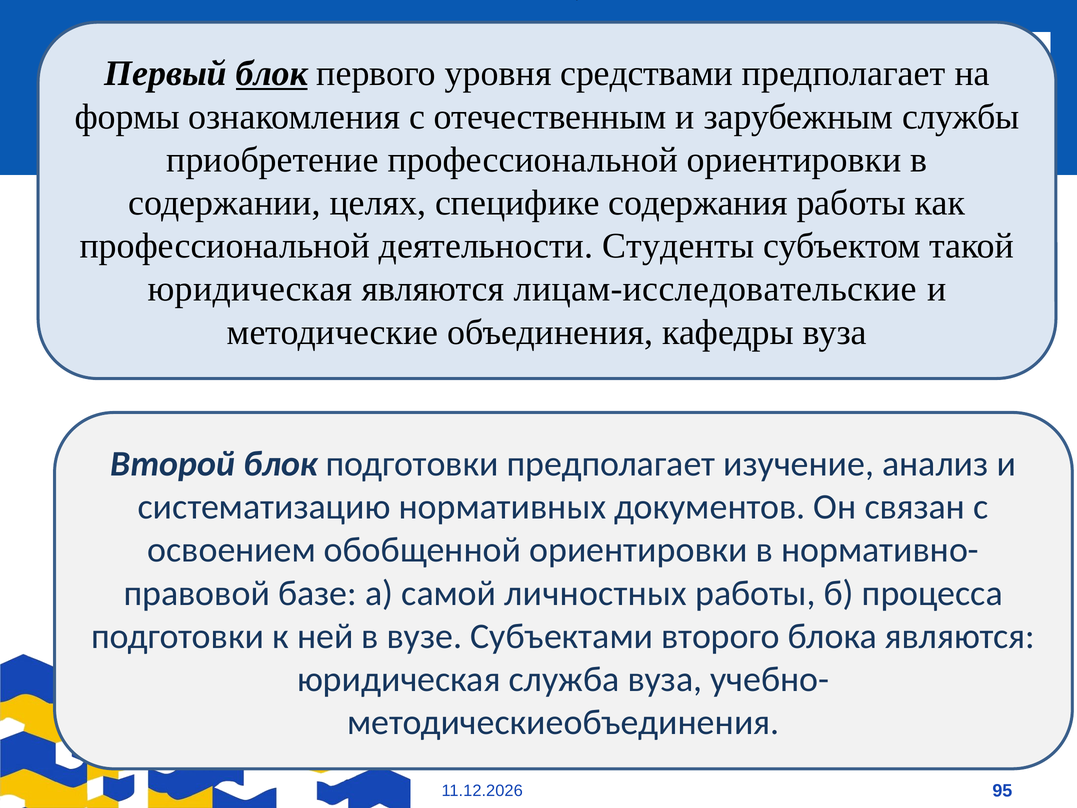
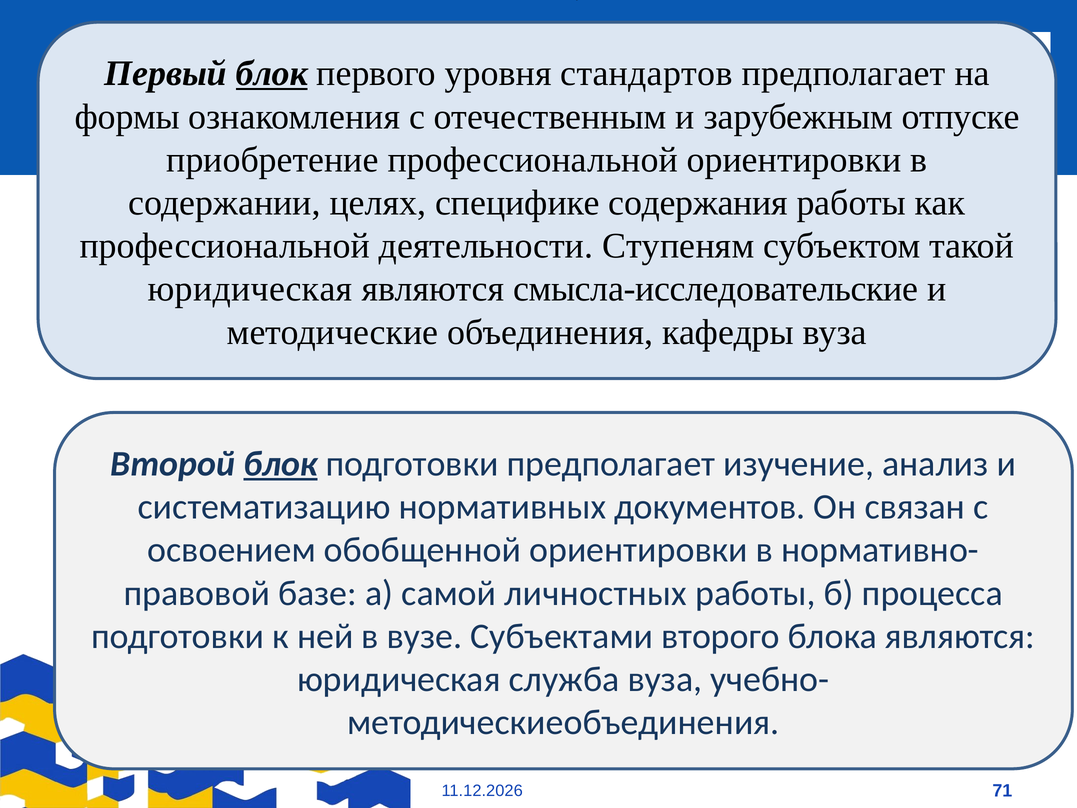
средствами: средствами -> стандартов (647, 74)
службы: службы -> отпуске (961, 117)
Студенты: Студенты -> Ступеням (678, 246)
лицам-исследовательские: лицам-исследовательские -> смысла-исследовательские (716, 289)
блок underline: none -> present (280, 464)
95: 95 -> 71 (1002, 791)
